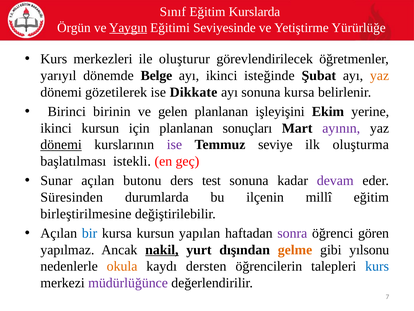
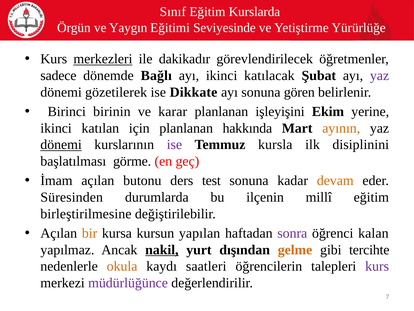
Yaygın underline: present -> none (128, 28)
merkezleri underline: none -> present (103, 59)
oluşturur: oluşturur -> dakikadır (185, 59)
yarıyıl: yarıyıl -> sadece (58, 76)
Belge: Belge -> Bağlı (156, 76)
isteğinde: isteğinde -> katılacak (269, 76)
yaz colour: orange -> purple (380, 76)
sonuna kursa: kursa -> gören (299, 92)
gelen: gelen -> karar (173, 111)
ikinci kursun: kursun -> katılan (100, 128)
sonuçları: sonuçları -> hakkında (247, 128)
ayının colour: purple -> orange (341, 128)
seviye: seviye -> kursla (275, 145)
oluşturma: oluşturma -> disiplinini (361, 145)
istekli: istekli -> görme (132, 161)
Sunar: Sunar -> İmam (56, 180)
devam colour: purple -> orange (335, 180)
bir colour: blue -> orange (90, 233)
gören: gören -> kalan (373, 233)
yılsonu: yılsonu -> tercihte (369, 249)
dersten: dersten -> saatleri (206, 266)
kurs colour: blue -> purple (377, 266)
